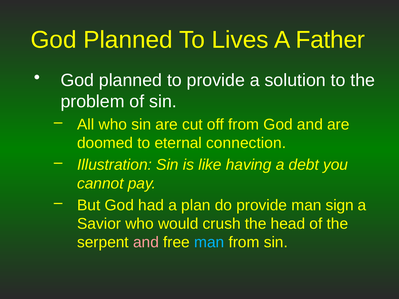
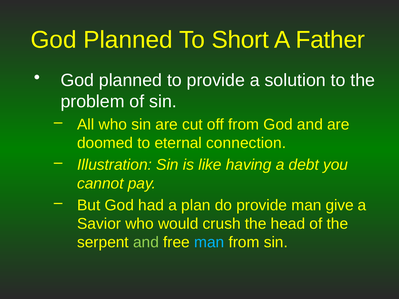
Lives: Lives -> Short (240, 40)
sign: sign -> give (340, 205)
and colour: pink -> light green (146, 243)
